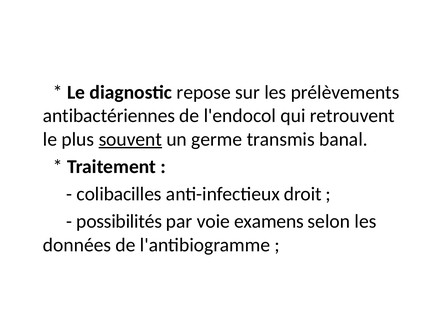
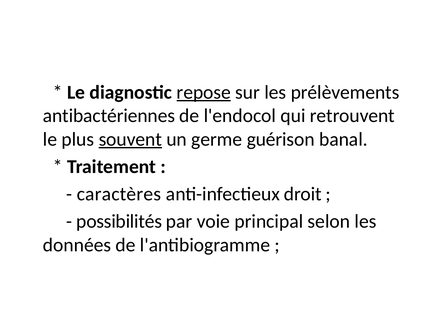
repose underline: none -> present (204, 92)
transmis: transmis -> guérison (281, 139)
colibacilles: colibacilles -> caractères (119, 194)
examens: examens -> principal (269, 222)
